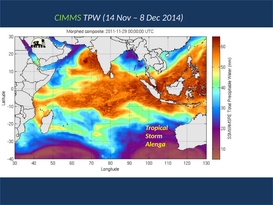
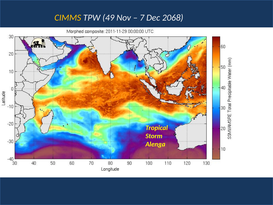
CIMMS colour: light green -> yellow (68, 18)
14: 14 -> 49 (108, 18)
8: 8 -> 7 (142, 18)
2014: 2014 -> 2068 (173, 18)
